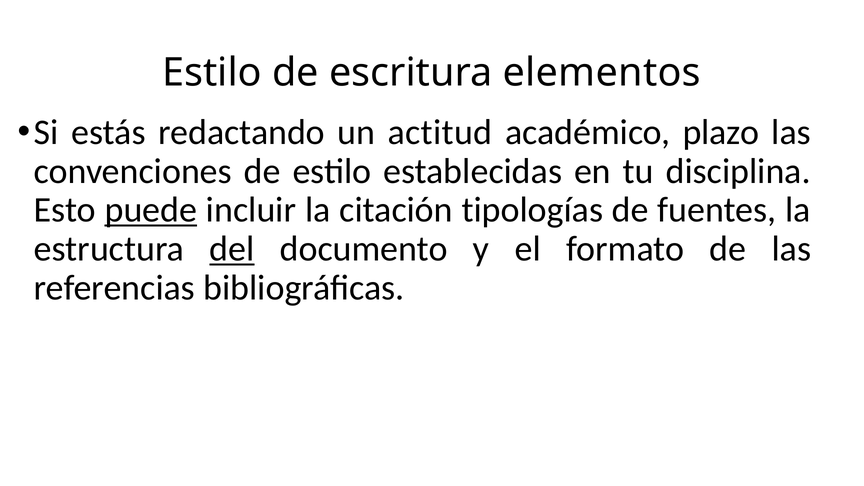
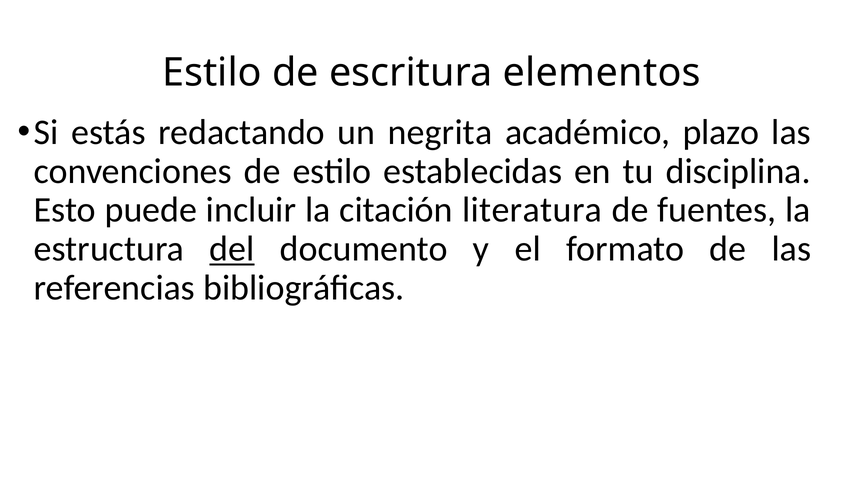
actitud: actitud -> negrita (440, 132)
puede underline: present -> none (151, 210)
tipologías: tipologías -> literatura (532, 210)
